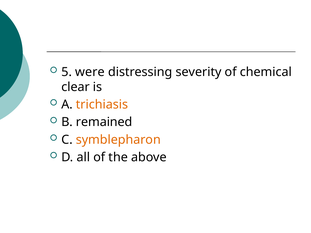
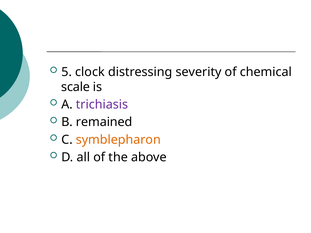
were: were -> clock (90, 72)
clear: clear -> scale (76, 87)
trichiasis colour: orange -> purple (102, 105)
